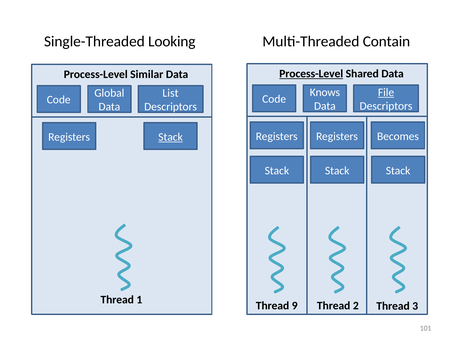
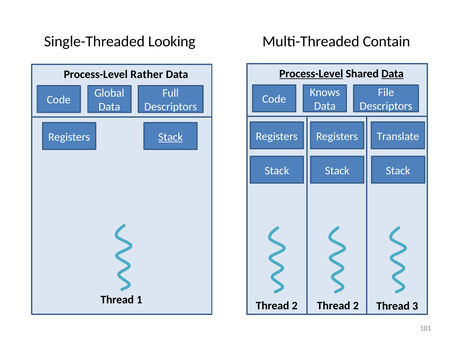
Data underline: none -> present (393, 74)
Similar: Similar -> Rather (147, 74)
File underline: present -> none (386, 92)
List: List -> Full (171, 93)
Becomes: Becomes -> Translate (398, 136)
9: 9 -> 2 (295, 306)
